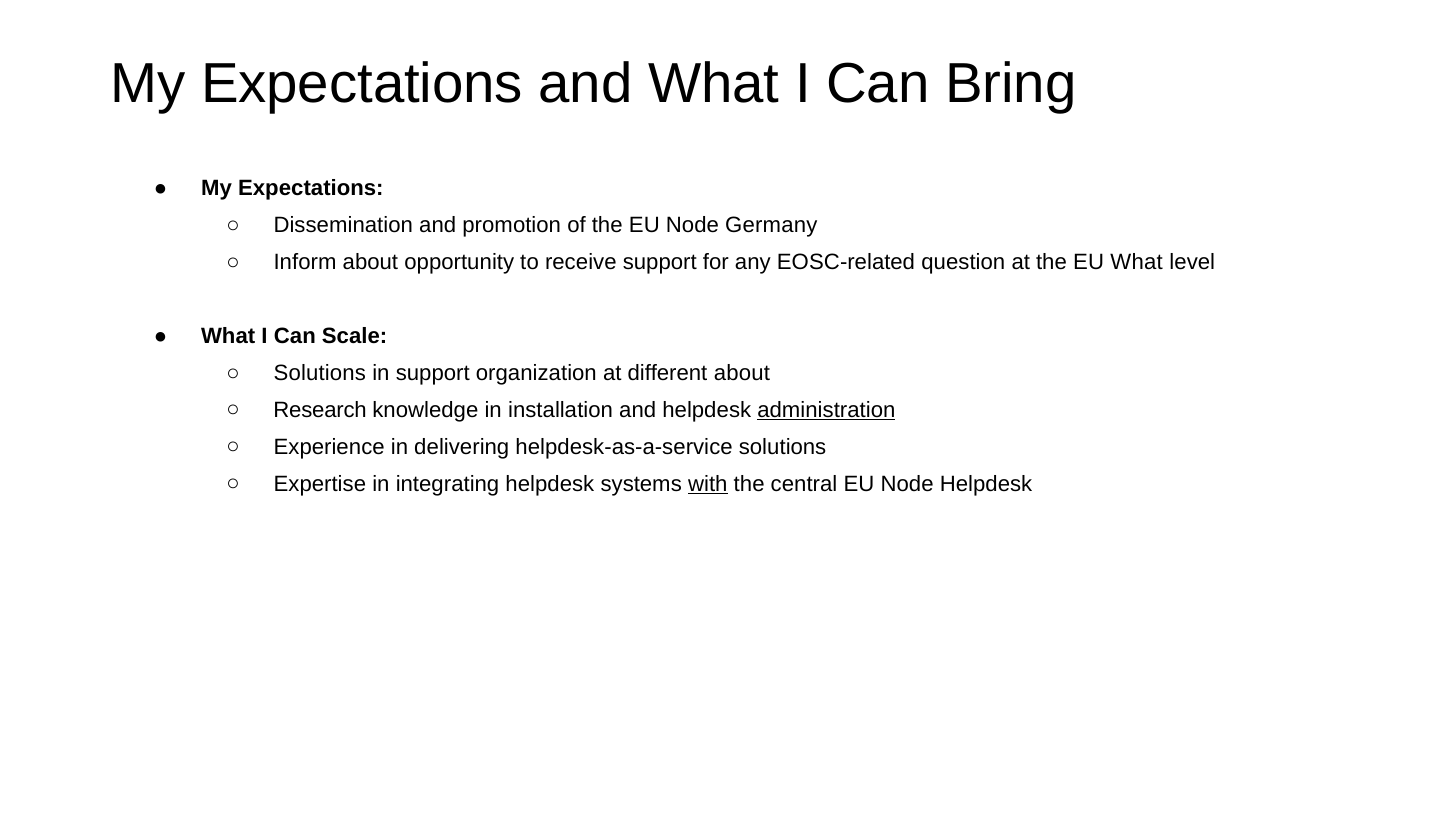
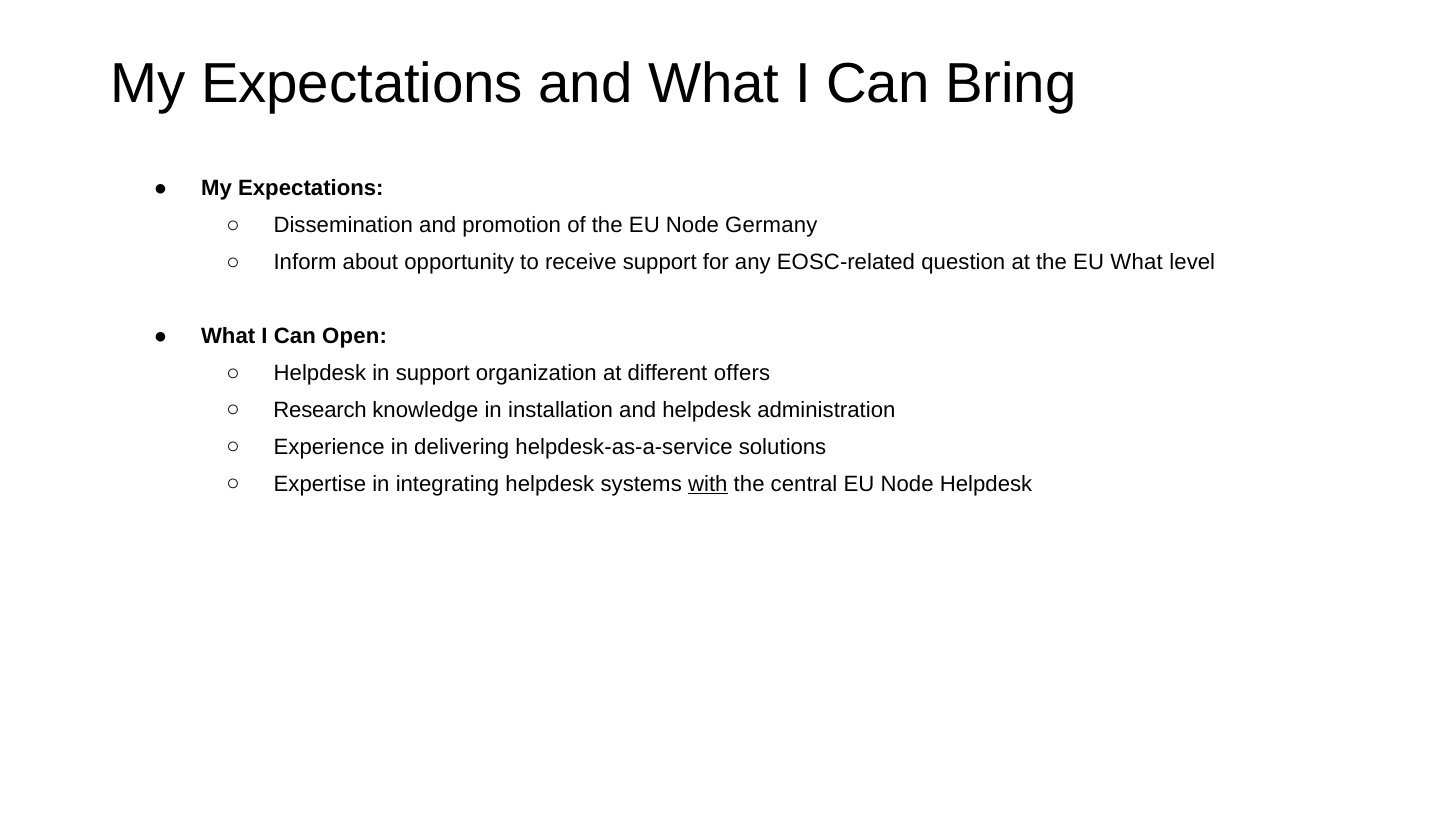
Scale: Scale -> Open (354, 336)
Solutions: Solutions -> Helpdesk (320, 373)
different about: about -> offers (742, 373)
administration underline: present -> none (826, 410)
